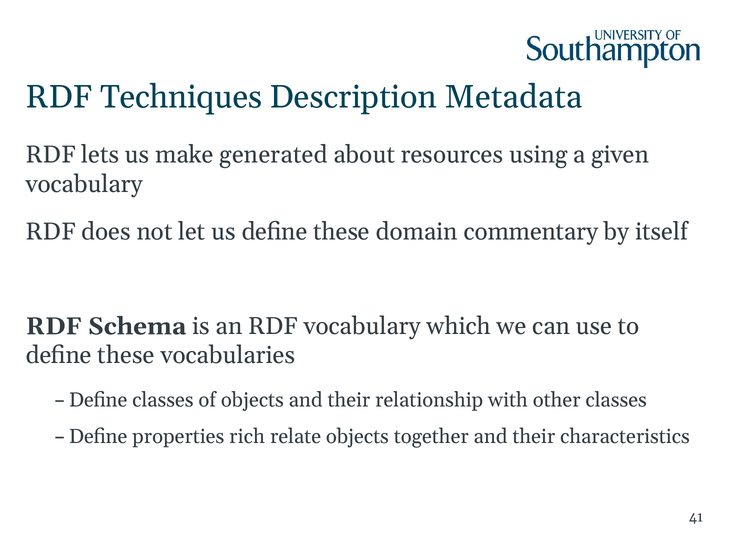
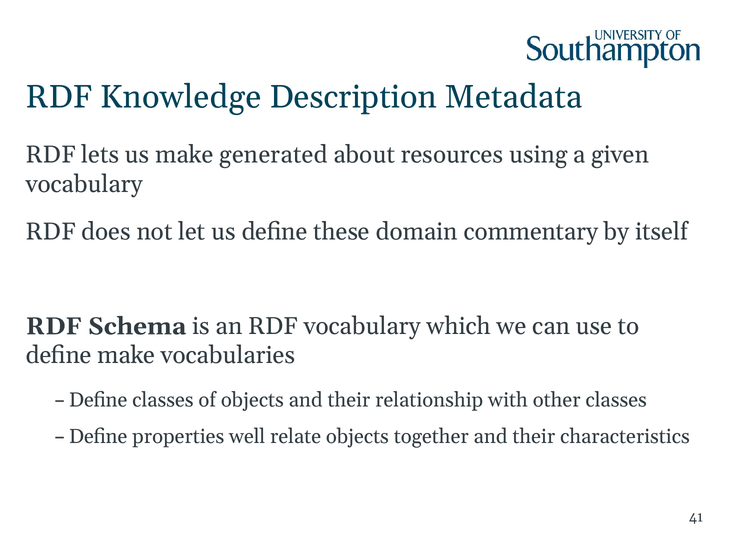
Techniques: Techniques -> Knowledge (181, 97)
these: these -> make (126, 355)
rich: rich -> well (247, 436)
